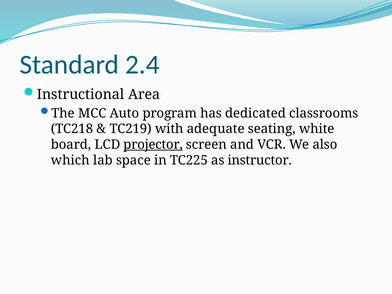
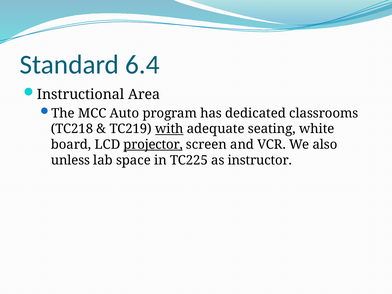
2.4: 2.4 -> 6.4 (142, 65)
with underline: none -> present (169, 129)
which: which -> unless (70, 160)
